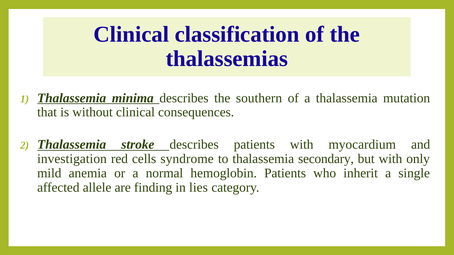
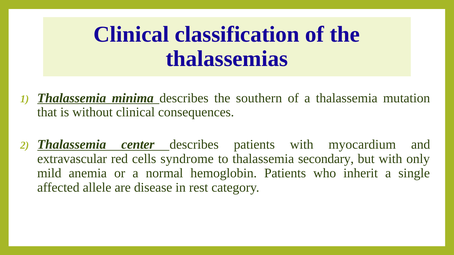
stroke: stroke -> center (138, 145)
investigation: investigation -> extravascular (72, 159)
finding: finding -> disease (153, 188)
lies: lies -> rest (199, 188)
